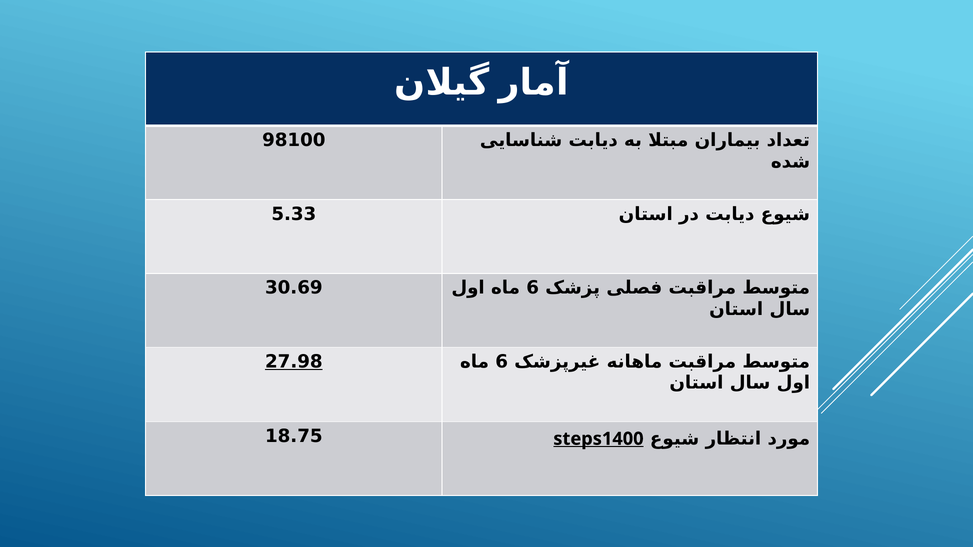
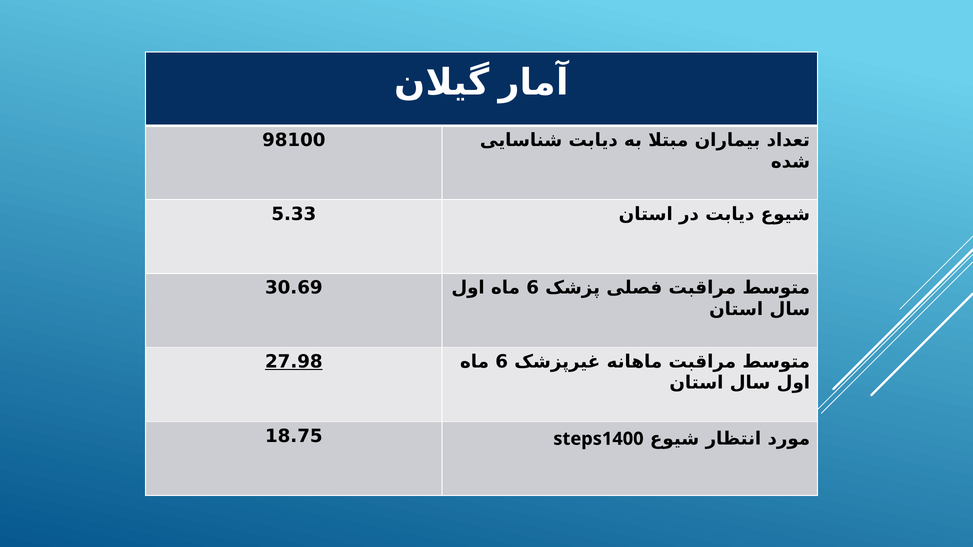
steps1400 underline: present -> none (598, 439)
